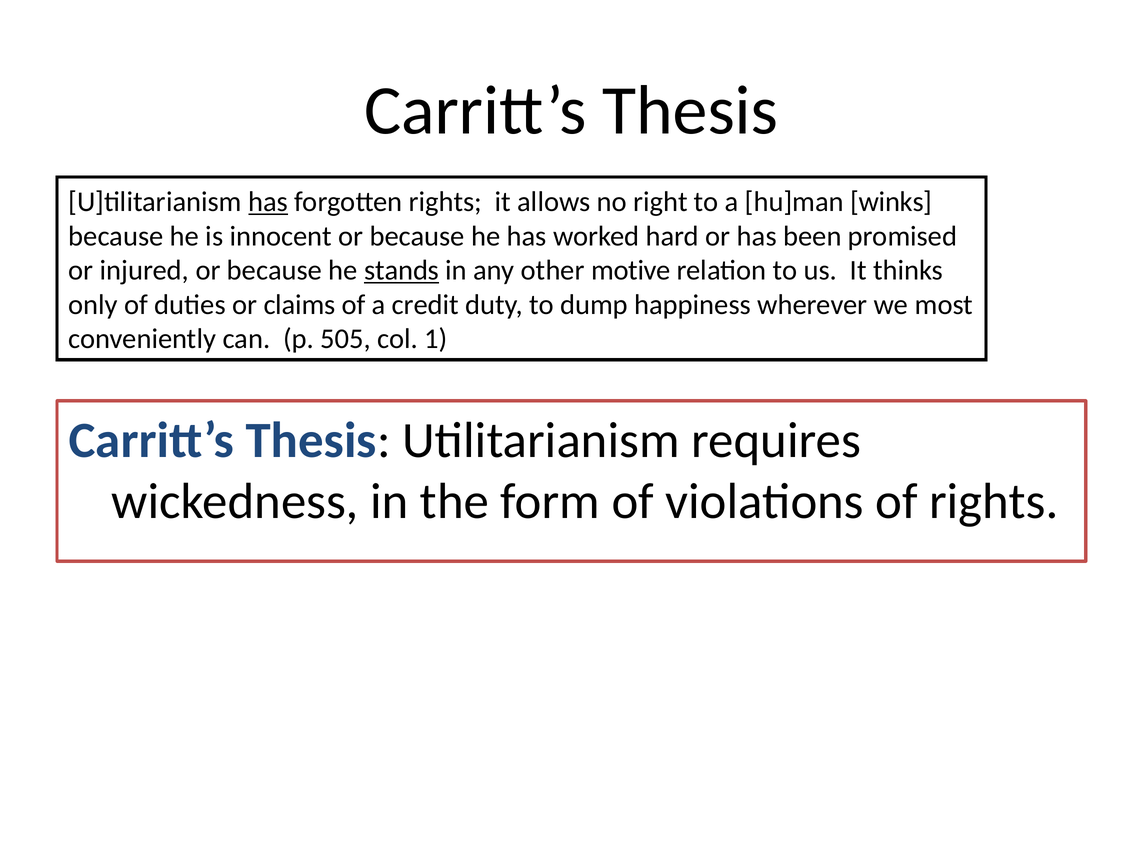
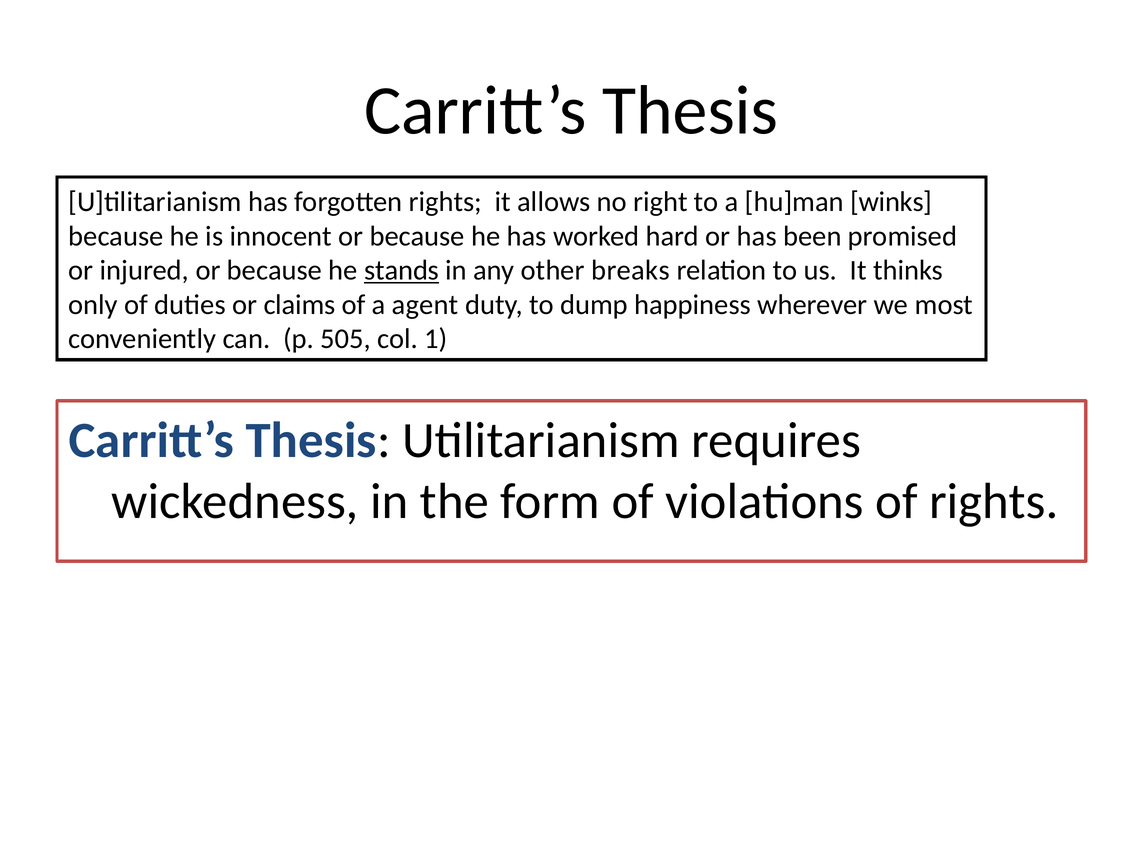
has underline: present -> none (268, 202)
motive: motive -> breaks (631, 271)
credit: credit -> agent (425, 305)
